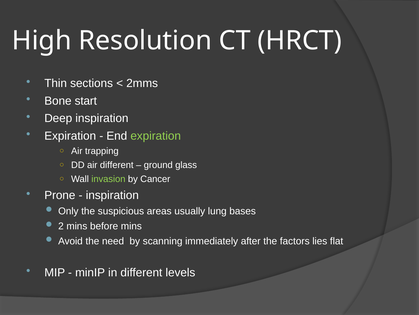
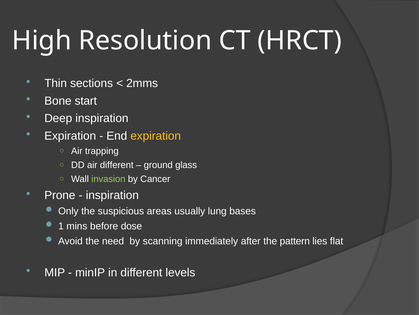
expiration colour: light green -> yellow (156, 136)
2: 2 -> 1 (61, 226)
before mins: mins -> dose (131, 226)
factors: factors -> pattern (295, 241)
